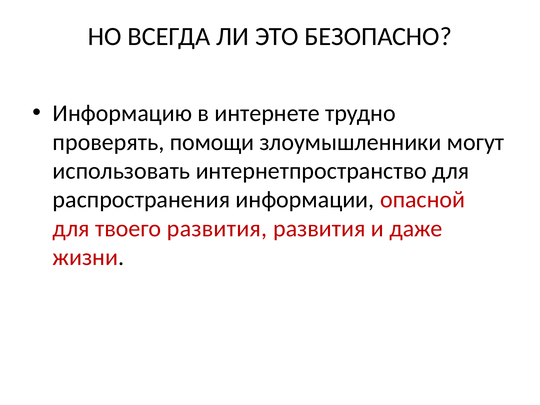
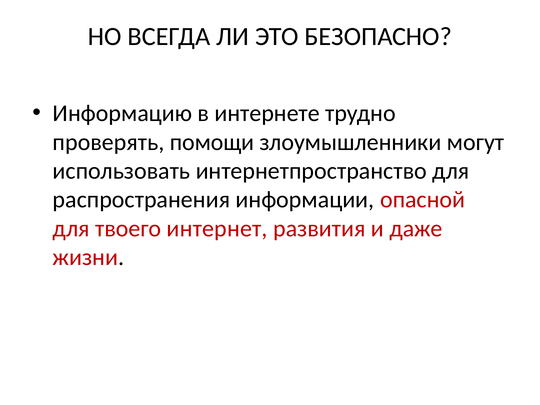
твоего развития: развития -> интернет (217, 229)
